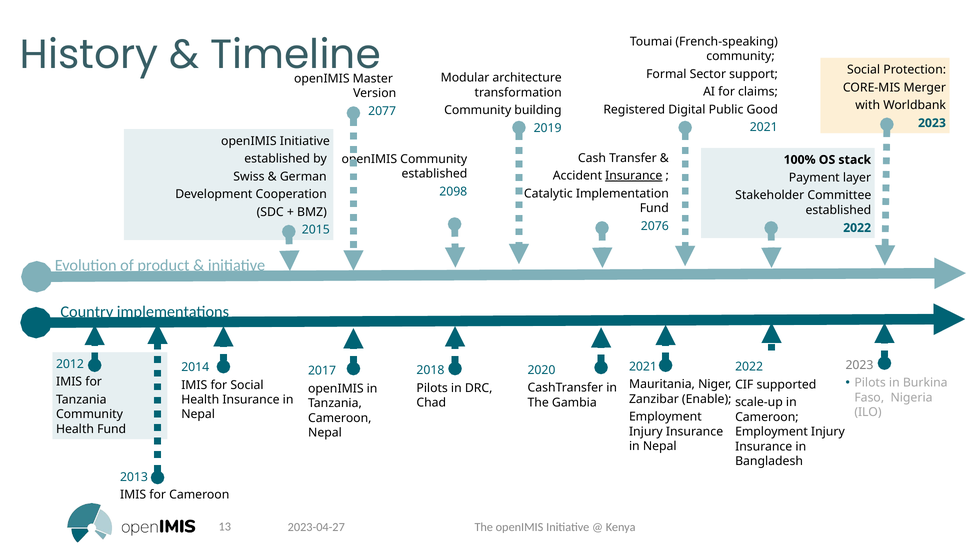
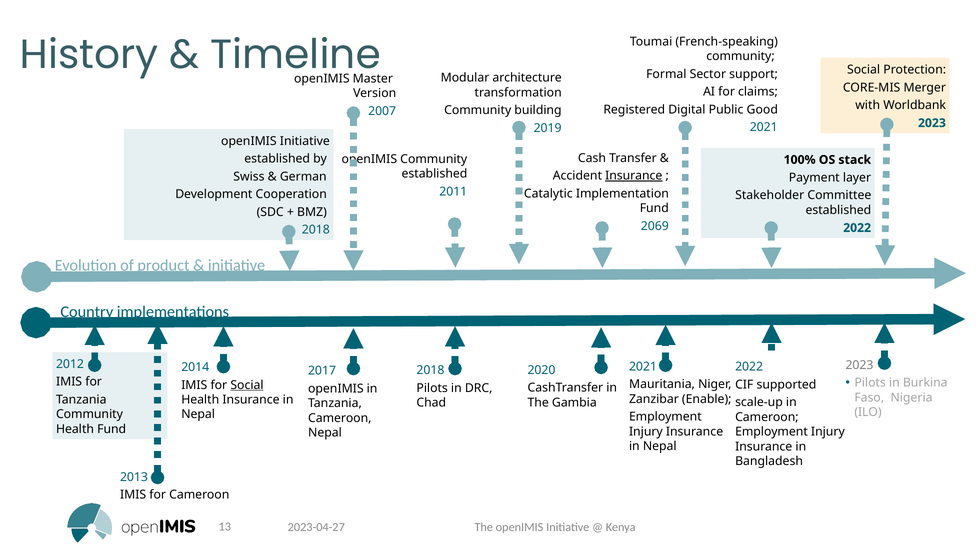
2077: 2077 -> 2007 (382, 111)
2098: 2098 -> 2011 (453, 191)
2076: 2076 -> 2069 (655, 226)
2015: 2015 -> 2018 (316, 230)
Social underline: none -> present (247, 385)
